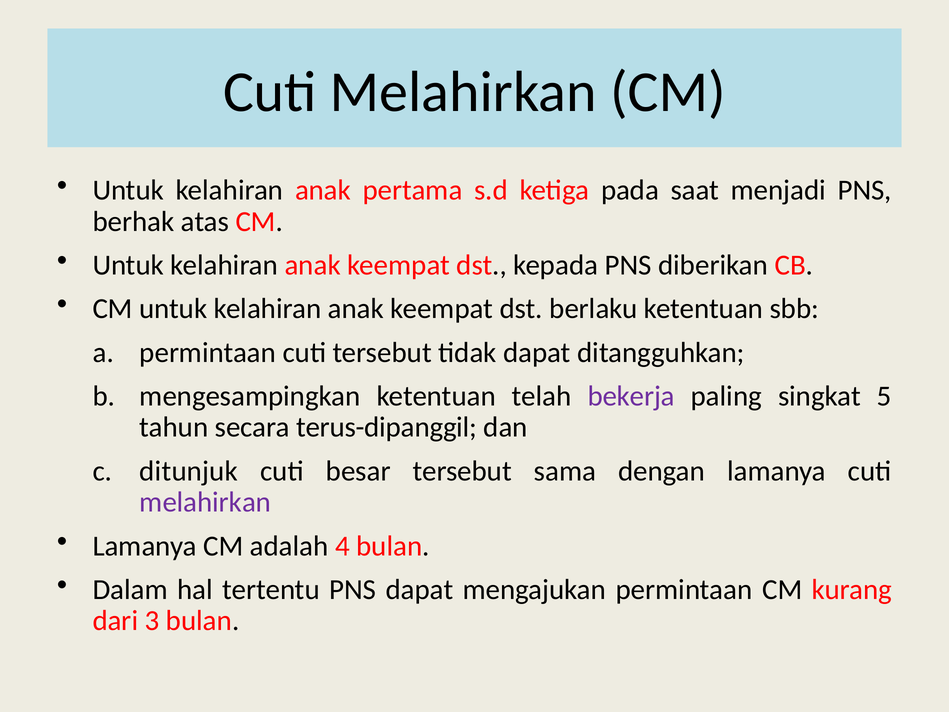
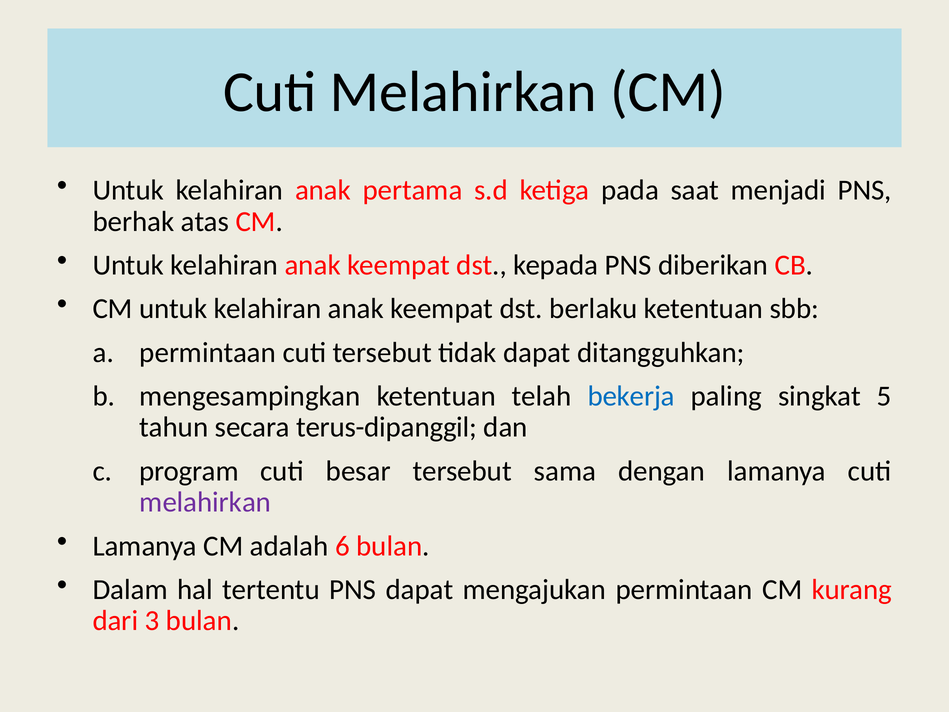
bekerja colour: purple -> blue (631, 396)
ditunjuk: ditunjuk -> program (189, 471)
4: 4 -> 6 (342, 546)
